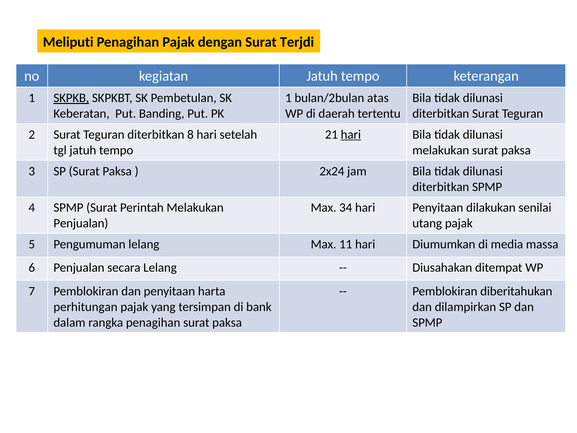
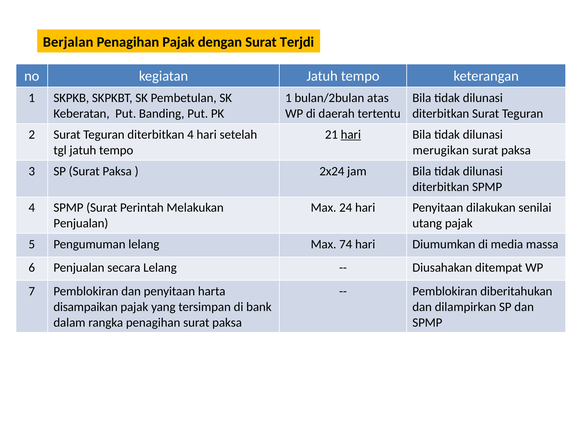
Meliputi: Meliputi -> Berjalan (68, 42)
SKPKB underline: present -> none (71, 98)
diterbitkan 8: 8 -> 4 (190, 135)
melakukan: melakukan -> merugikan (441, 150)
34: 34 -> 24 (346, 208)
11: 11 -> 74 (346, 244)
perhitungan: perhitungan -> disampaikan (86, 307)
